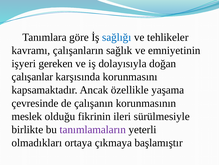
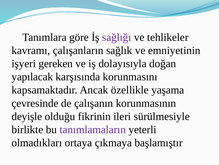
sağlığı colour: blue -> purple (117, 37)
çalışanlar: çalışanlar -> yapılacak (32, 76)
meslek: meslek -> deyişle (27, 116)
